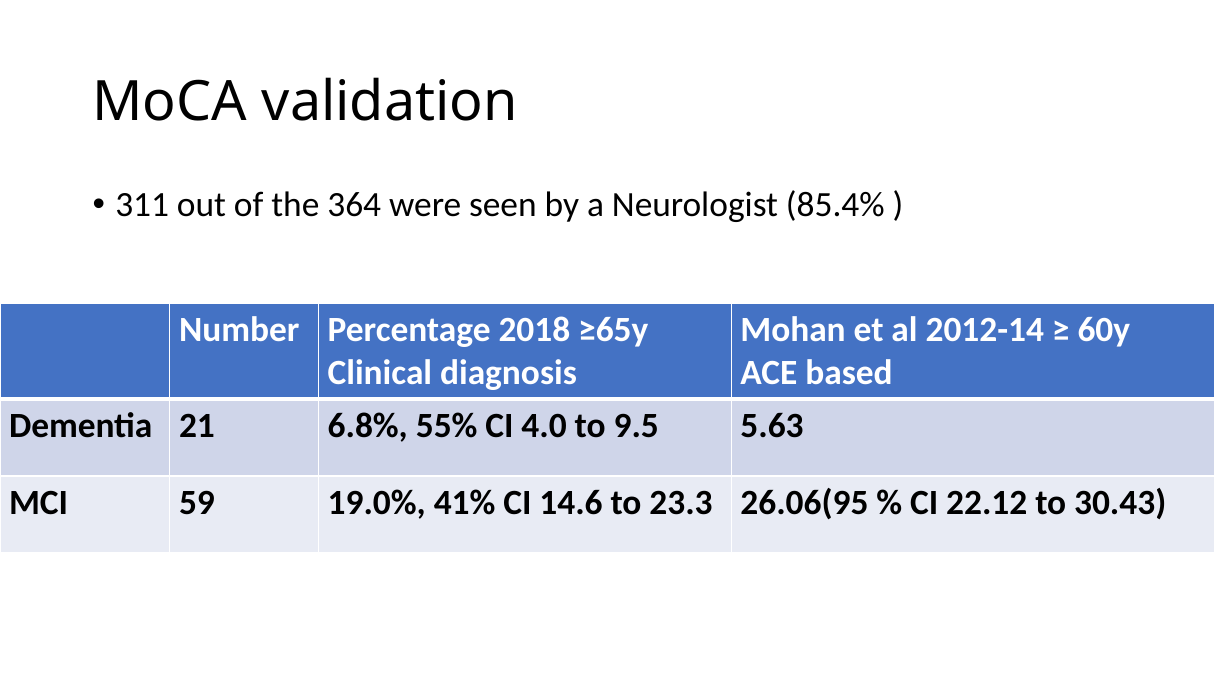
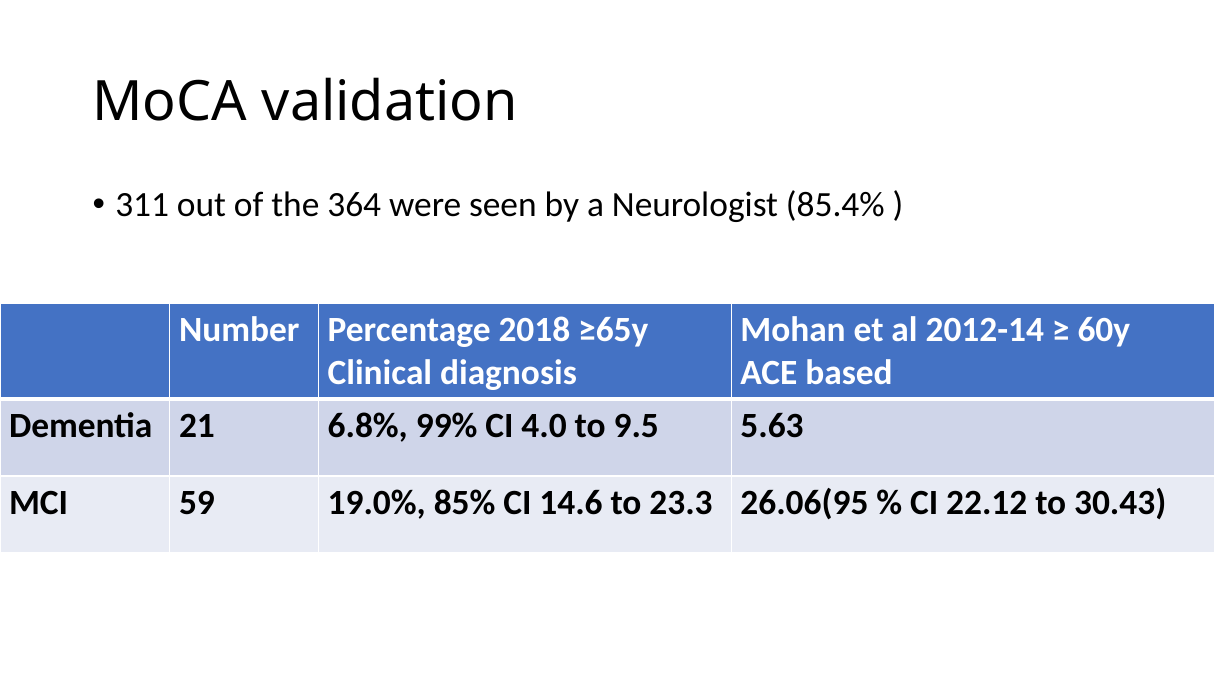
55%: 55% -> 99% (447, 426)
41%: 41% -> 85% (465, 502)
